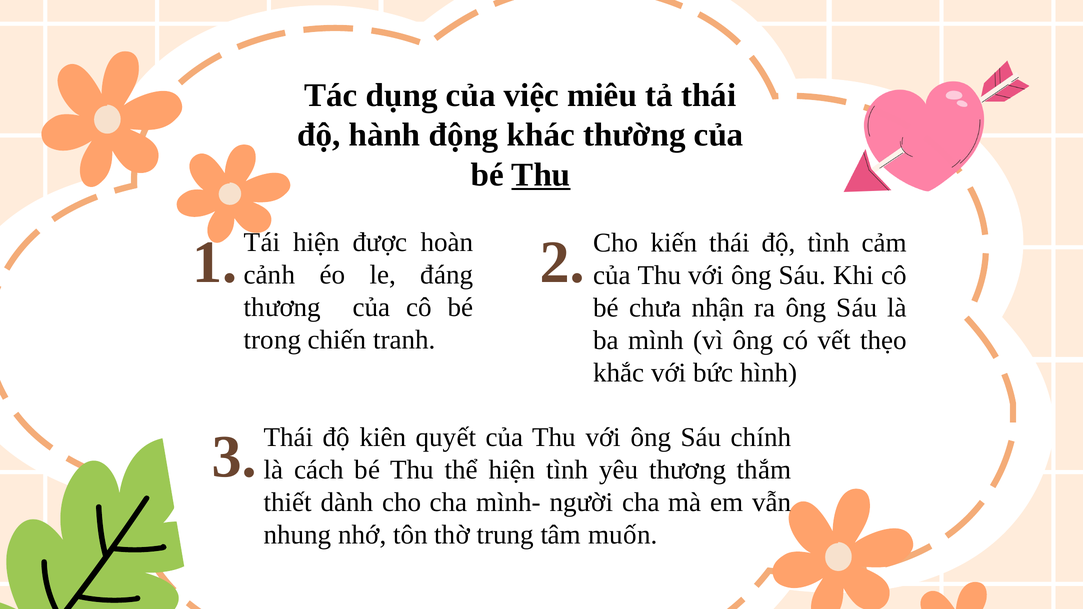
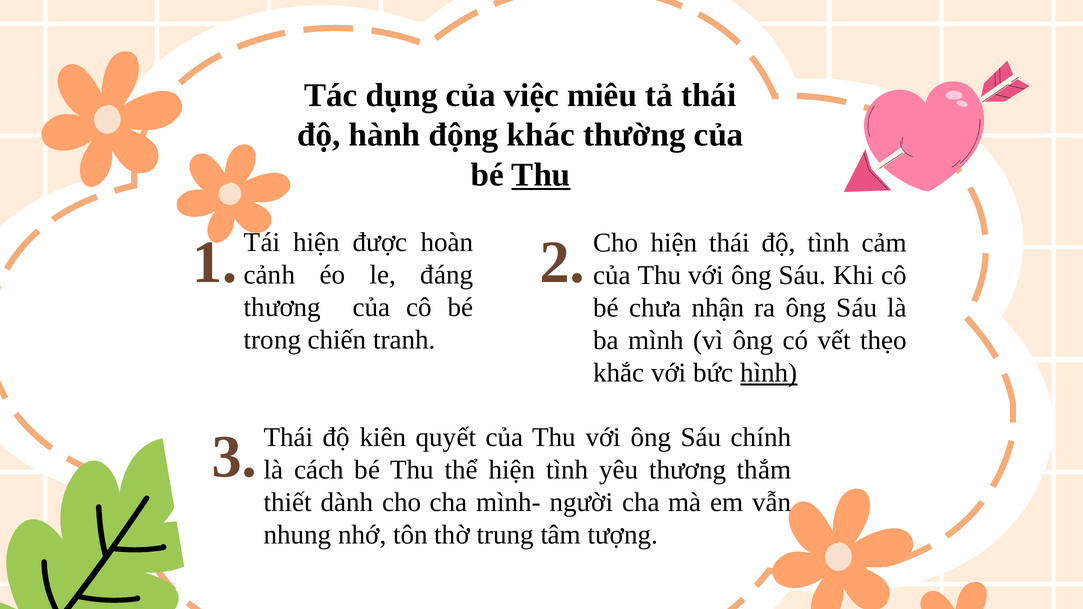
Cho kiến: kiến -> hiện (674, 243)
hình underline: none -> present (769, 373)
muốn: muốn -> tượng (623, 535)
